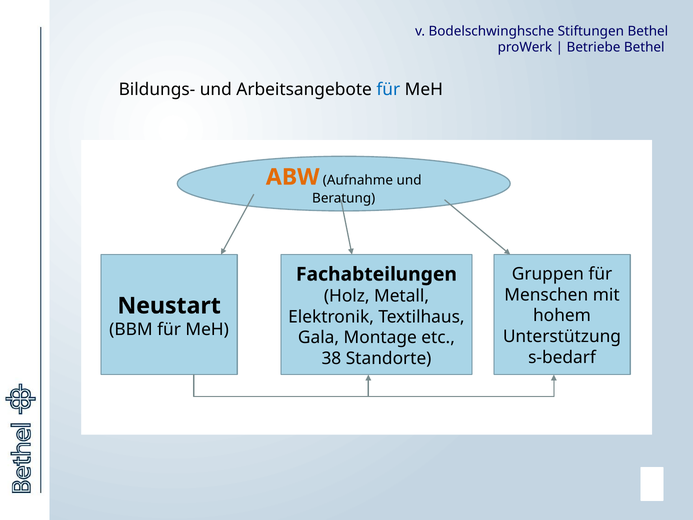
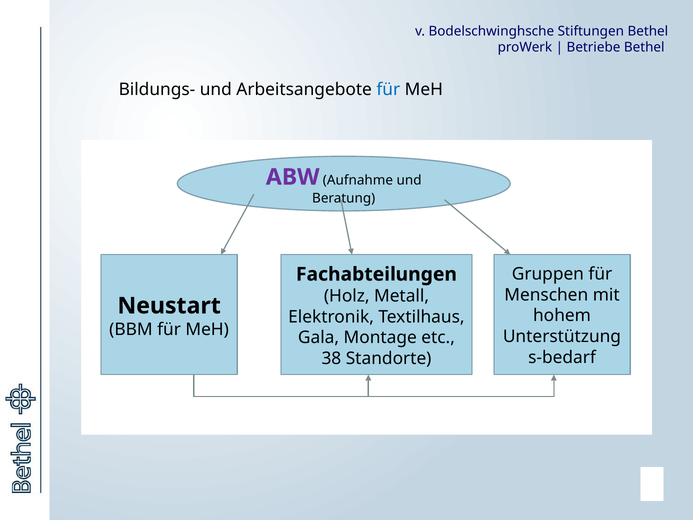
ABW colour: orange -> purple (293, 177)
